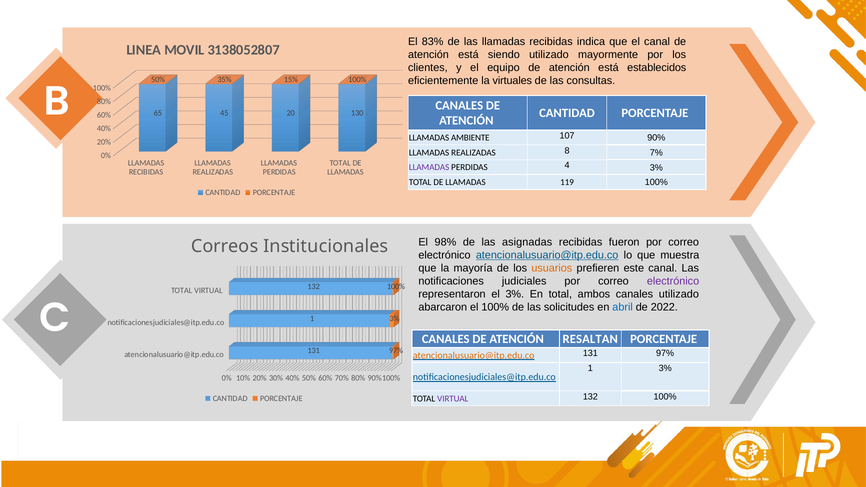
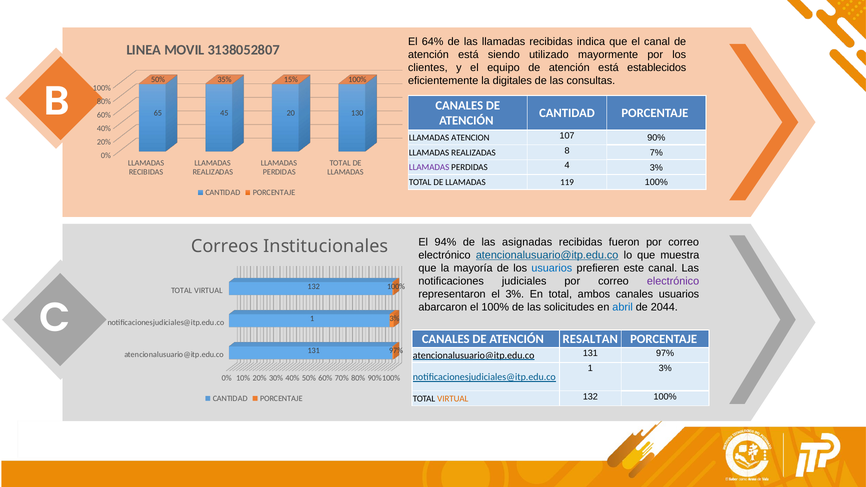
83%: 83% -> 64% (433, 42)
virtuales: virtuales -> digitales (512, 81)
AMBIENTE: AMBIENTE -> ATENCION (470, 138)
98%: 98% -> 94% (445, 242)
usuarios colour: orange -> blue (552, 268)
canales utilizado: utilizado -> usuarios (679, 294)
2022: 2022 -> 2044 (664, 307)
atencionalusuario@itp.edu.co colour: orange -> black (474, 356)
VIRTUAL colour: purple -> orange (453, 399)
